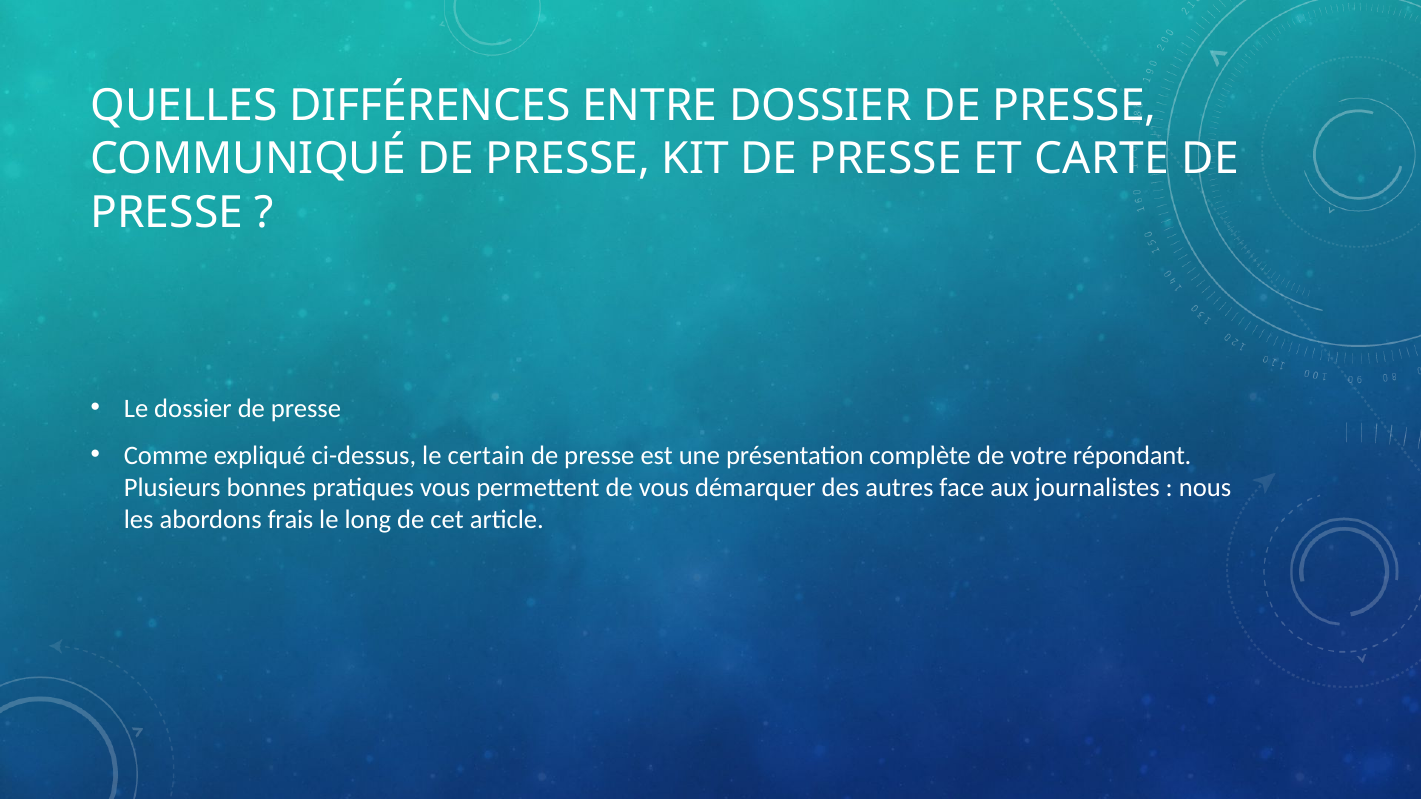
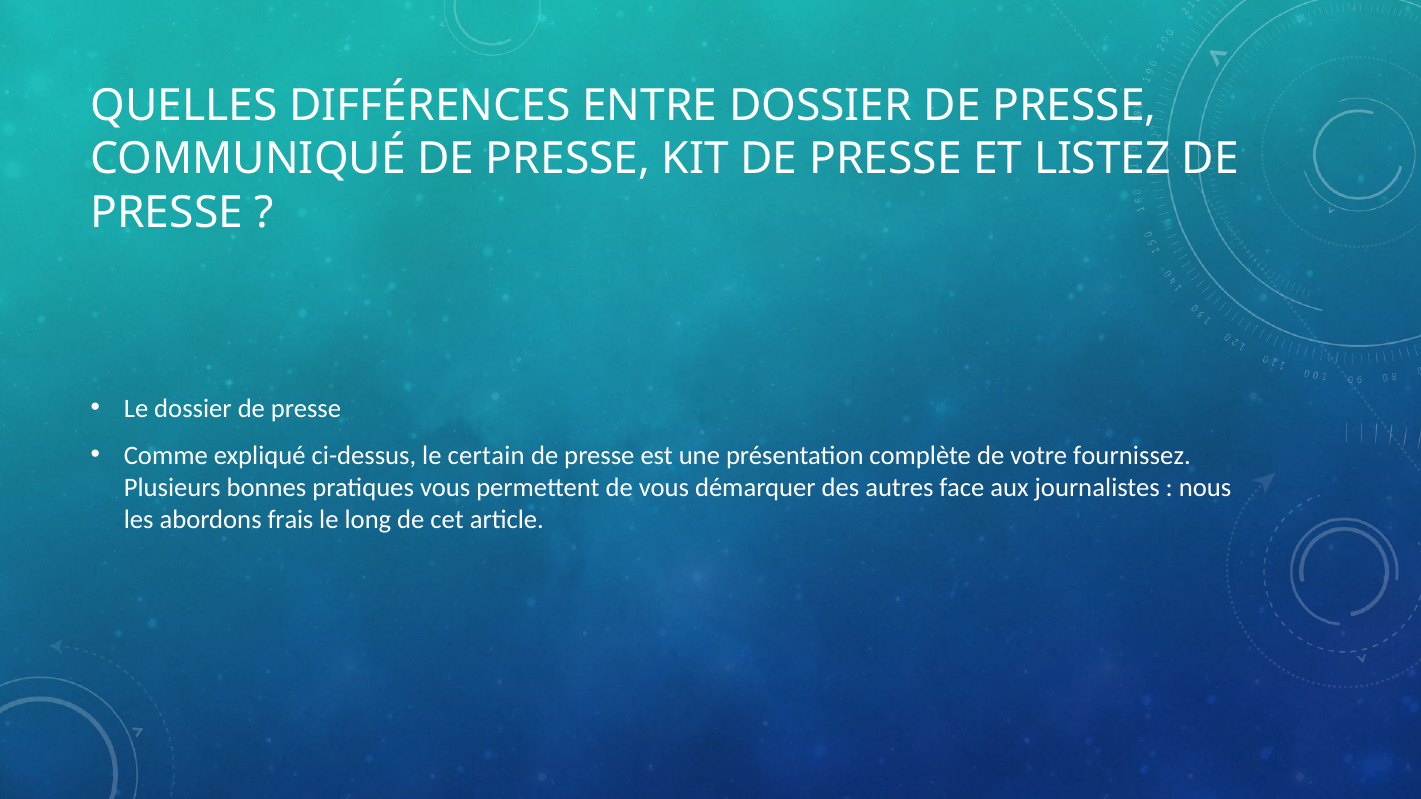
CARTE: CARTE -> LISTEZ (1102, 159)
répondant: répondant -> fournissez (1132, 456)
